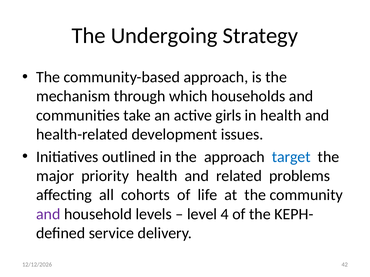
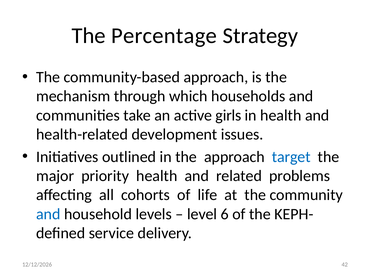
Undergoing: Undergoing -> Percentage (164, 36)
and colour: purple -> blue (48, 214)
4: 4 -> 6 (225, 214)
